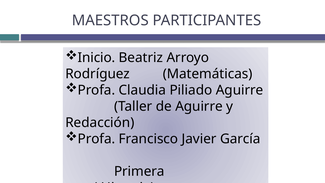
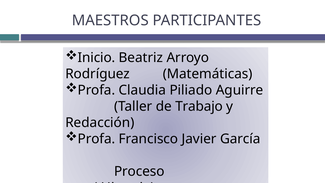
de Aguirre: Aguirre -> Trabajo (199, 106)
Primera: Primera -> Proceso (139, 171)
